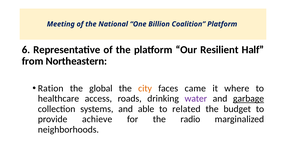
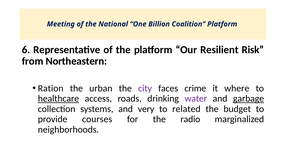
Half: Half -> Risk (253, 50)
global: global -> urban (101, 88)
city colour: orange -> purple (145, 88)
came: came -> crime (195, 88)
healthcare underline: none -> present (58, 99)
able: able -> very (146, 109)
achieve: achieve -> courses (97, 119)
